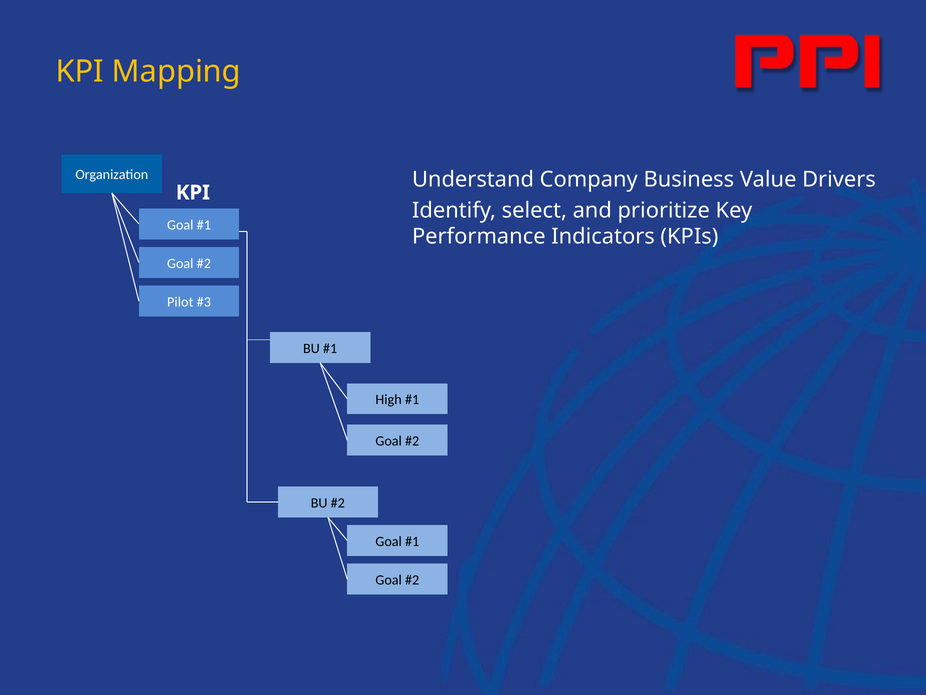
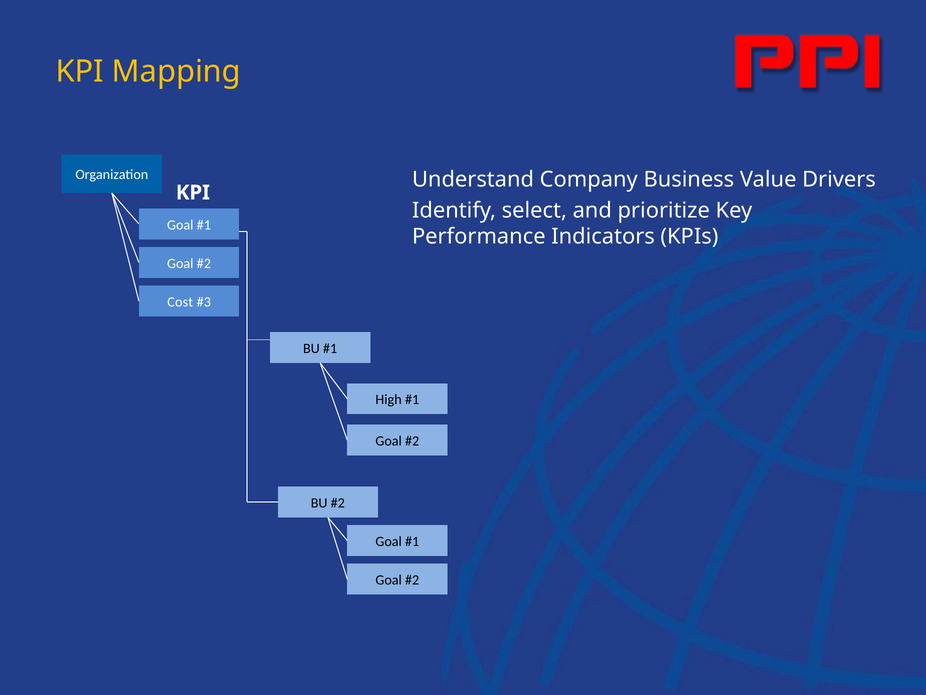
Pilot: Pilot -> Cost (180, 302)
